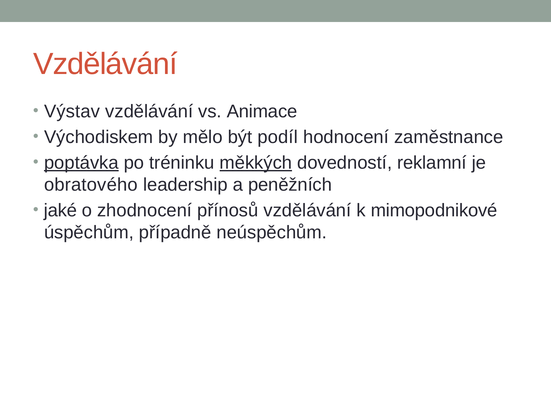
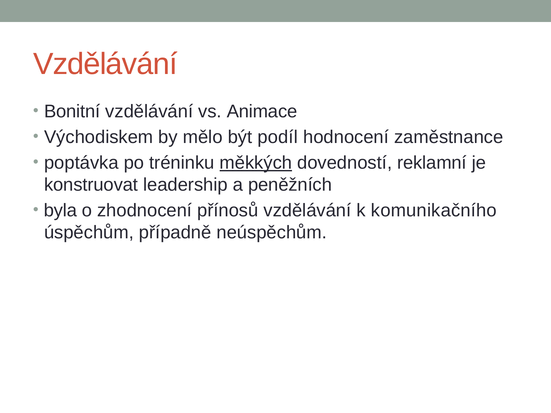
Výstav: Výstav -> Bonitní (72, 111)
poptávka underline: present -> none (81, 163)
obratového: obratového -> konstruovat (91, 185)
jaké: jaké -> byla (60, 211)
mimopodnikové: mimopodnikové -> komunikačního (434, 211)
